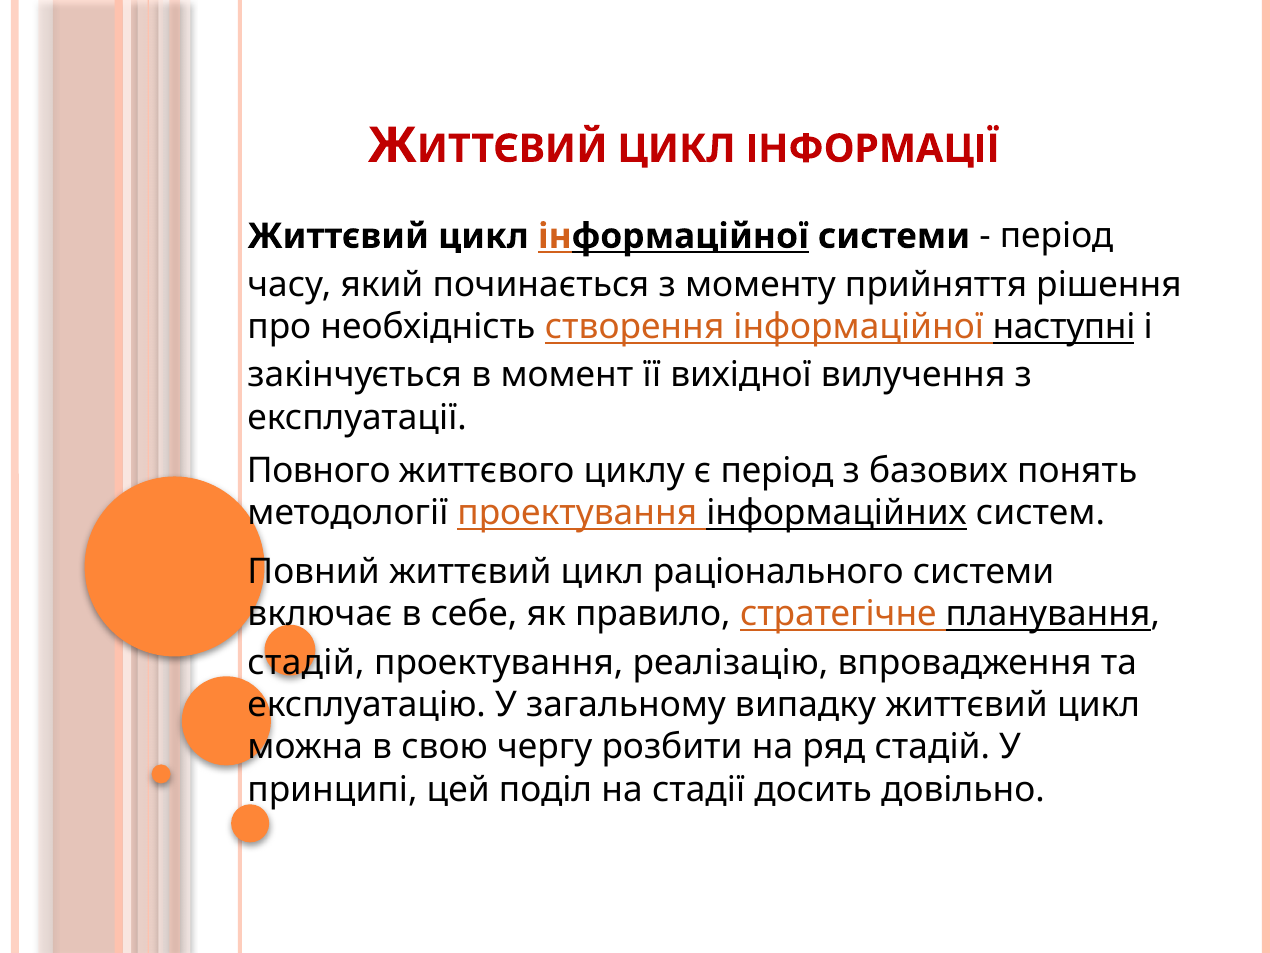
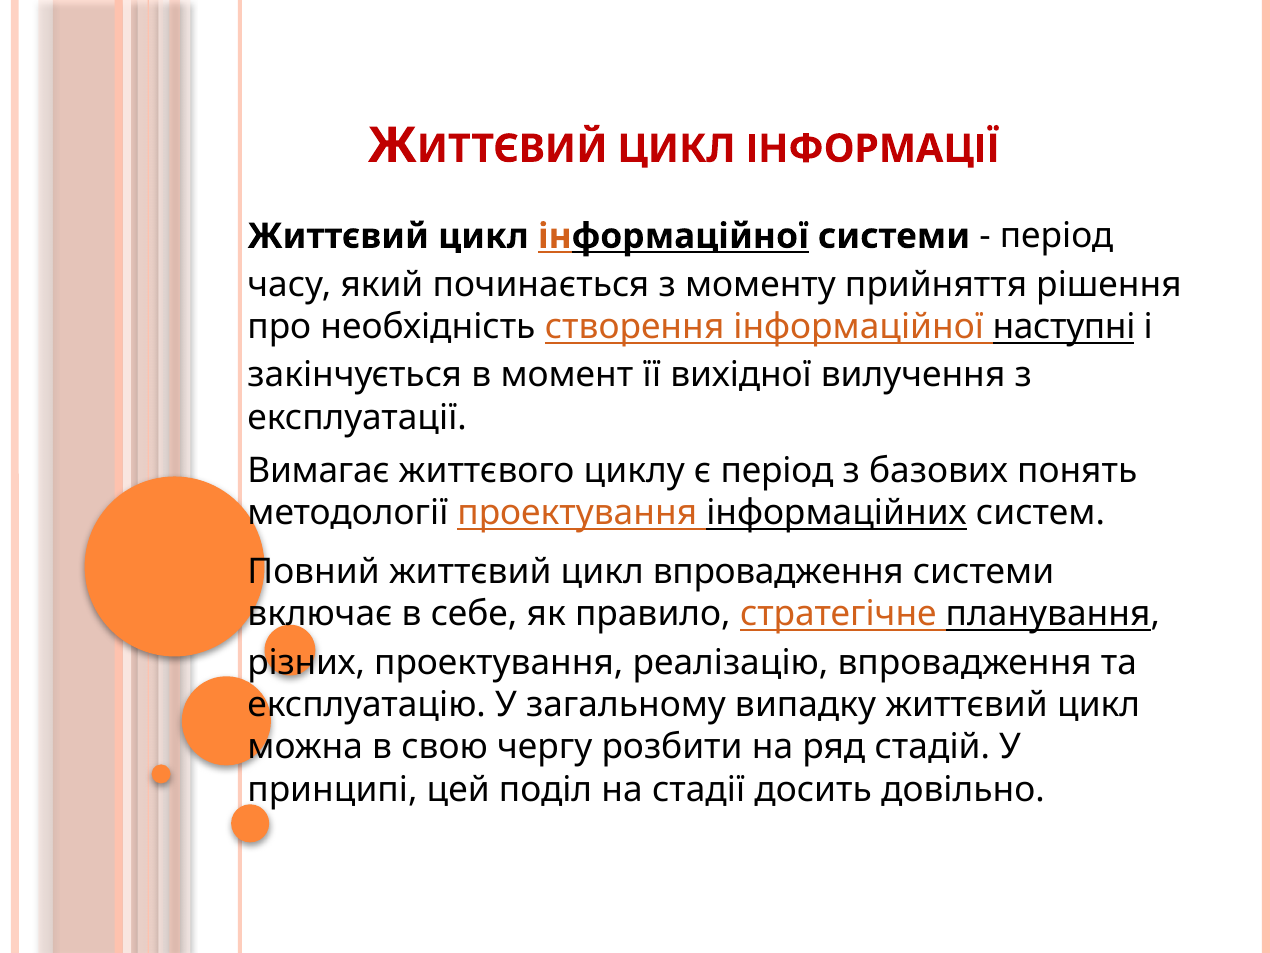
Повного: Повного -> Вимагає (319, 470)
цикл раціонального: раціонального -> впровадження (778, 571)
стадій: стадій -> різних (306, 662)
